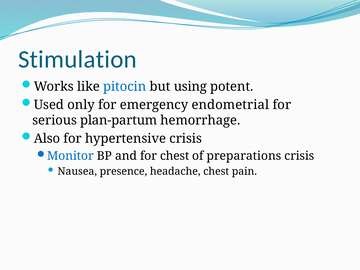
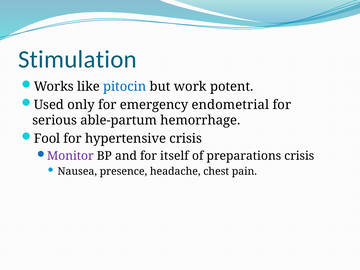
using: using -> work (190, 87)
plan-partum: plan-partum -> able-partum (119, 120)
Also: Also -> Fool (47, 139)
Monitor colour: blue -> purple (70, 156)
for chest: chest -> itself (175, 156)
